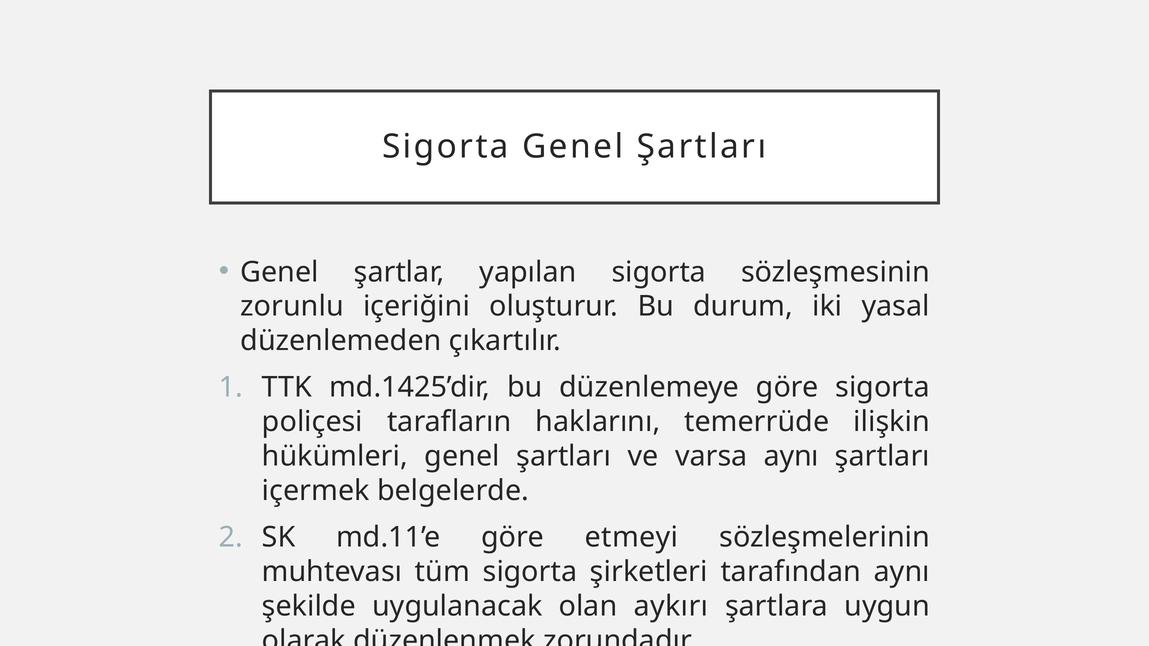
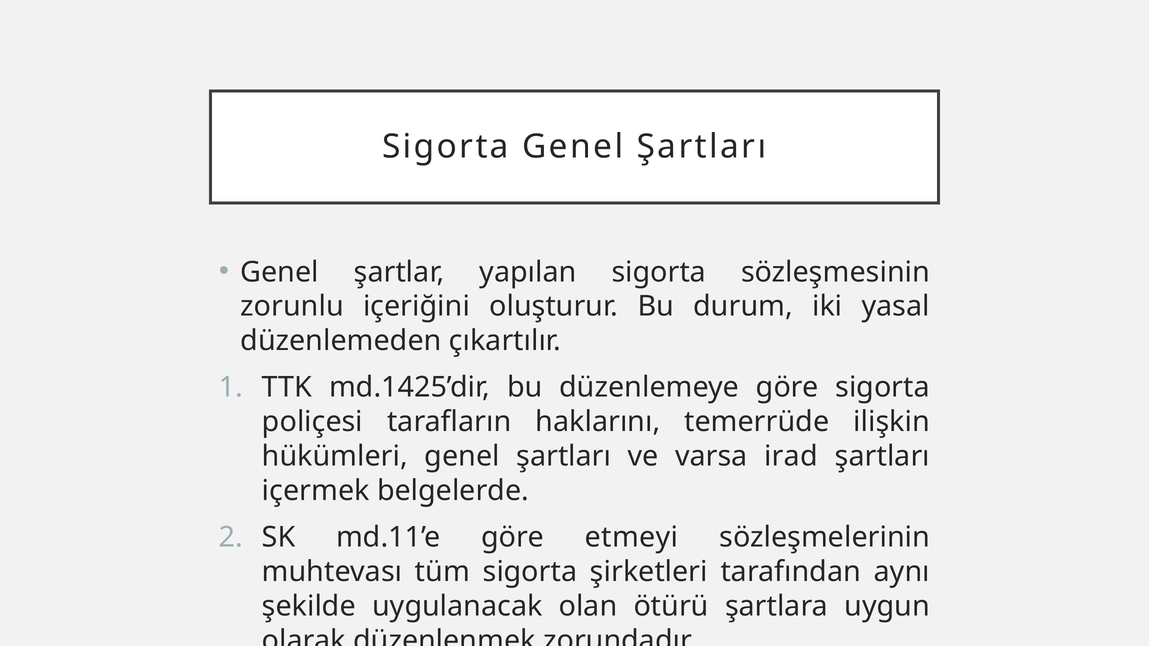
varsa aynı: aynı -> irad (791, 457)
aykırı: aykırı -> ötürü (671, 606)
